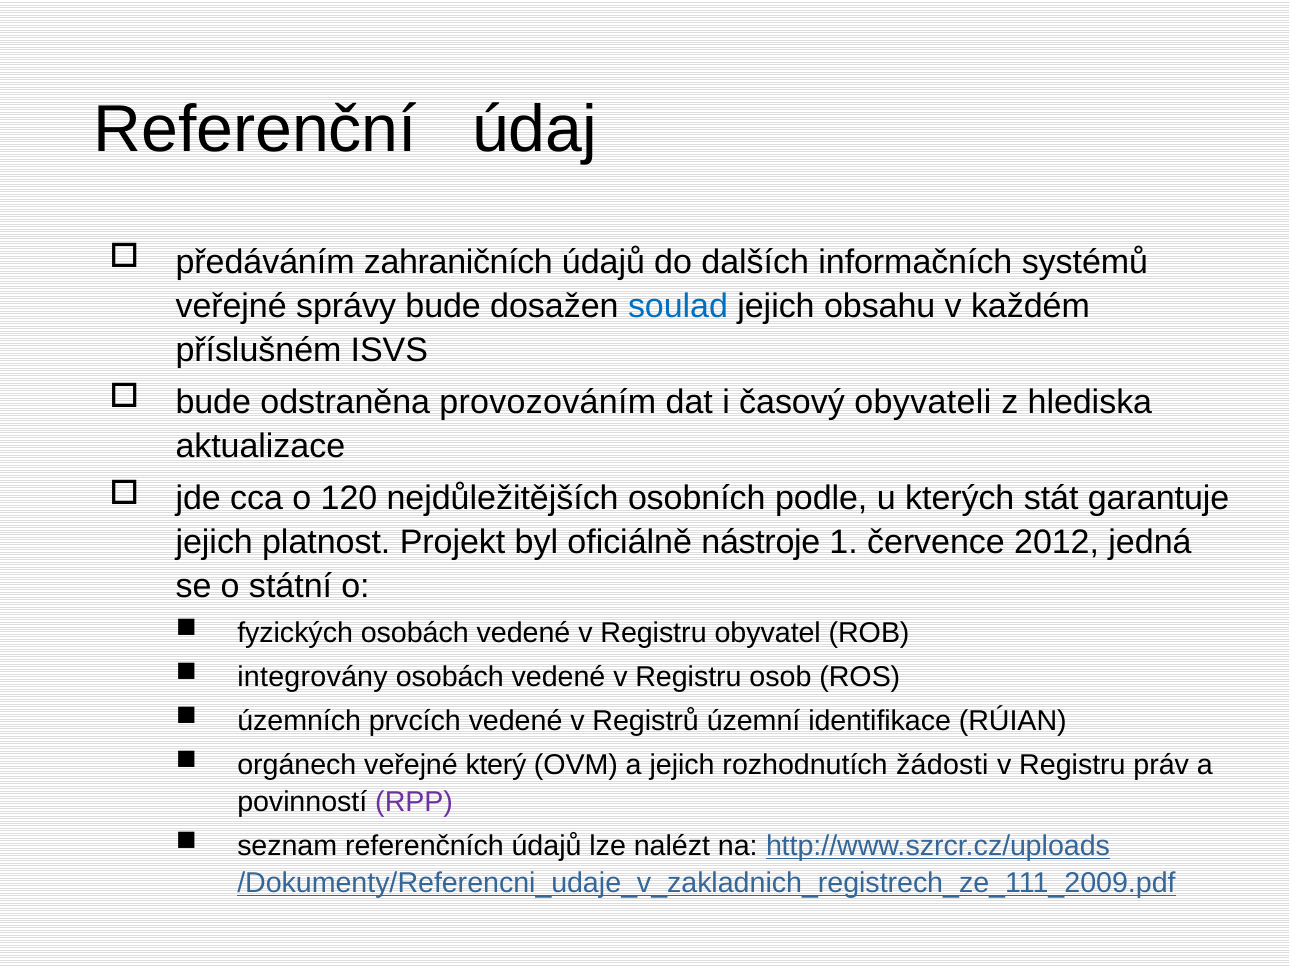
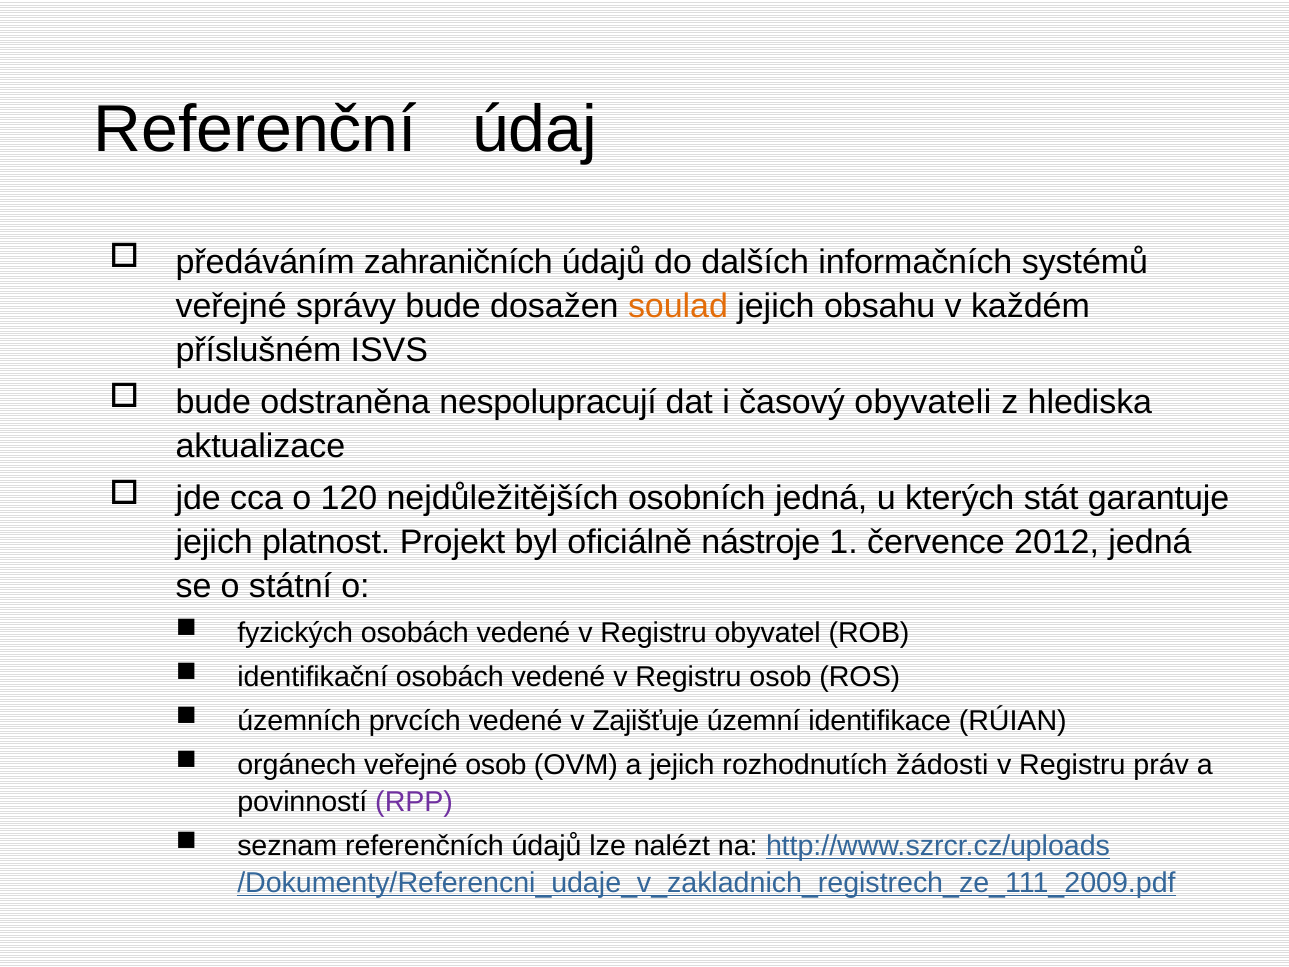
soulad colour: blue -> orange (678, 306)
provozováním: provozováním -> nespolupracují (548, 402)
osobních podle: podle -> jedná (821, 498)
integrovány: integrovány -> identifikační (313, 677)
Registrů: Registrů -> Zajišťuje (646, 721)
veřejné který: který -> osob (496, 765)
